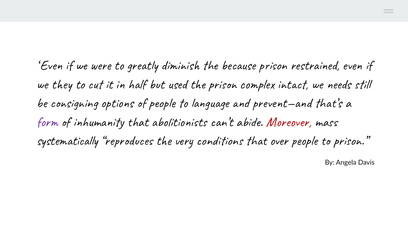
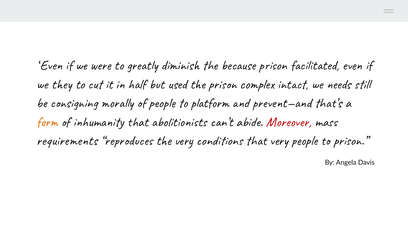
restrained: restrained -> facilitated (315, 65)
options: options -> morally (117, 103)
language: language -> platform (210, 103)
form colour: purple -> orange (47, 122)
systematically: systematically -> requirements (67, 140)
that over: over -> very (279, 140)
